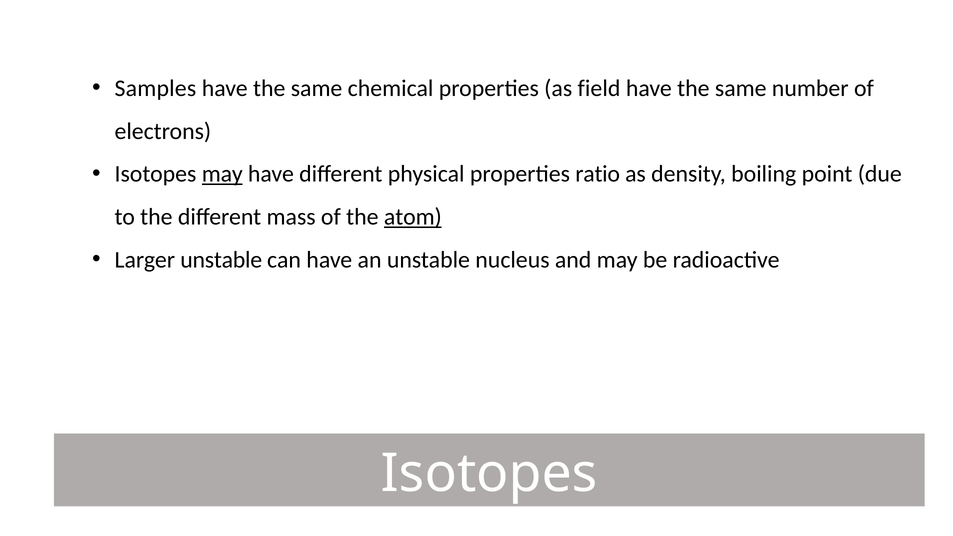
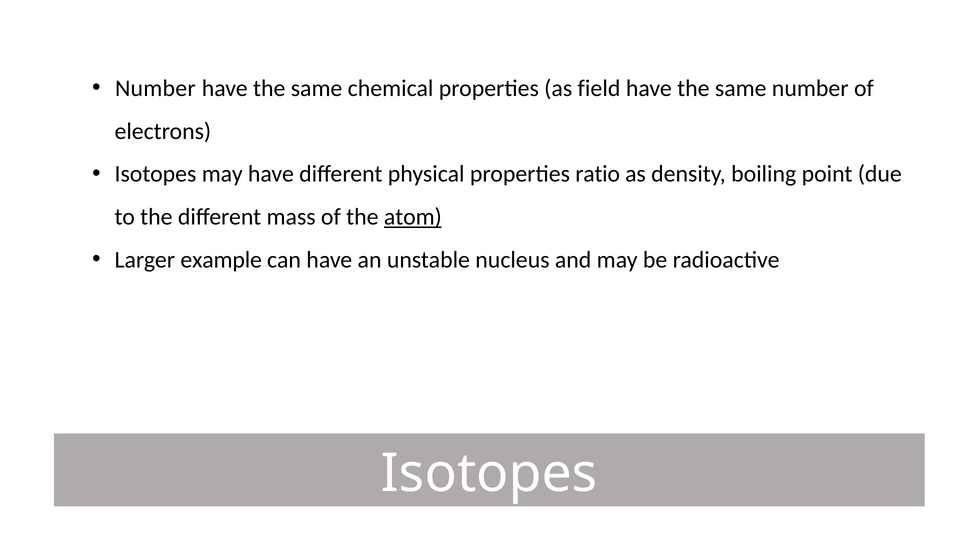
Samples: Samples -> Number (155, 88)
may underline: present -> none (222, 174)
Larger unstable: unstable -> example (221, 260)
